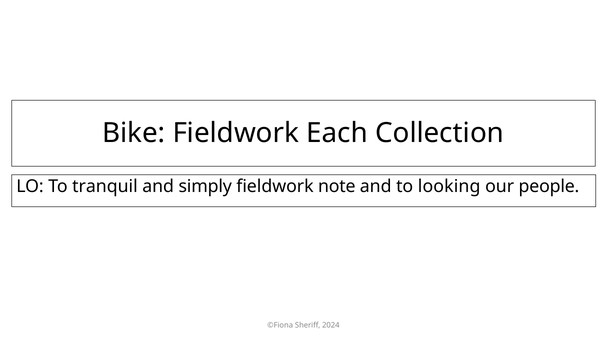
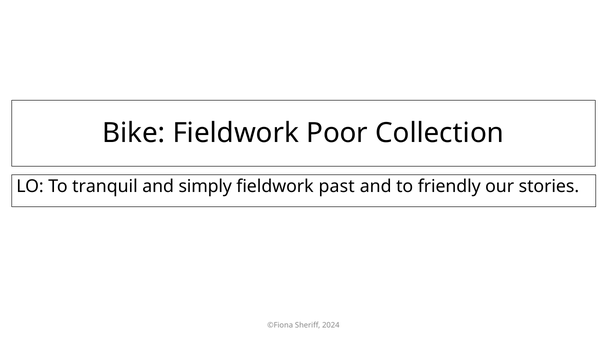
Each: Each -> Poor (337, 133)
note: note -> past (337, 187)
looking: looking -> friendly (449, 187)
people: people -> stories (549, 187)
